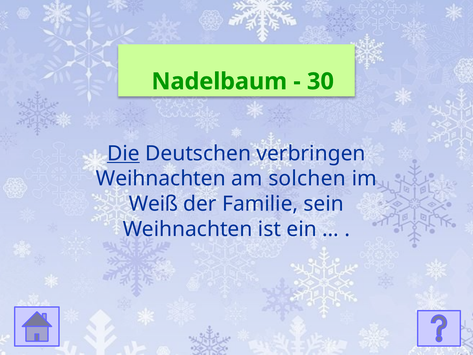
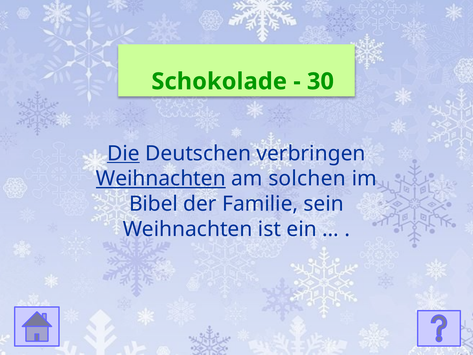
Nadelbaum: Nadelbaum -> Schokolade (219, 81)
Weihnachten underline: none -> present (161, 179)
Weiß: Weiß -> Bibel (153, 204)
